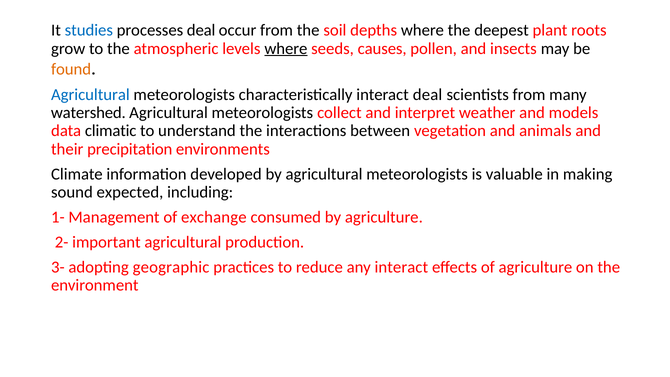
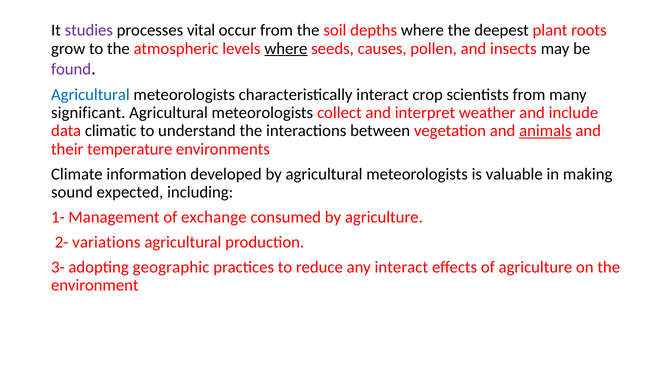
studies colour: blue -> purple (89, 30)
processes deal: deal -> vital (201, 30)
found colour: orange -> purple (71, 69)
interact deal: deal -> crop (428, 95)
watershed: watershed -> significant (88, 113)
models: models -> include (573, 113)
animals underline: none -> present (545, 131)
precipitation: precipitation -> temperature (130, 149)
important: important -> variations (106, 242)
